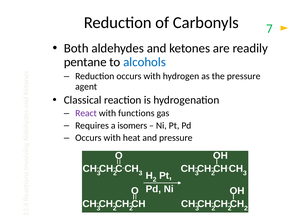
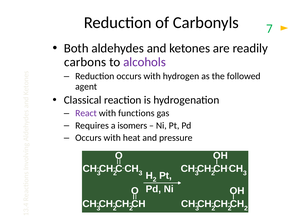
pentane: pentane -> carbons (85, 62)
alcohols colour: blue -> purple (145, 62)
the pressure: pressure -> followed (244, 76)
